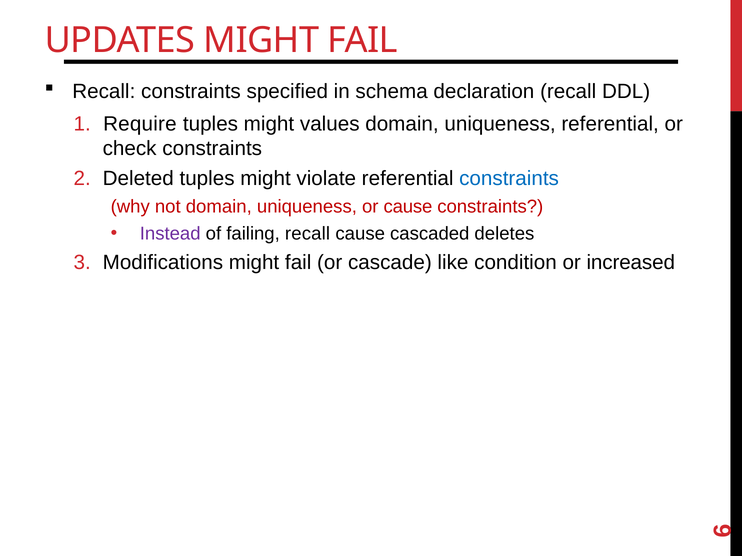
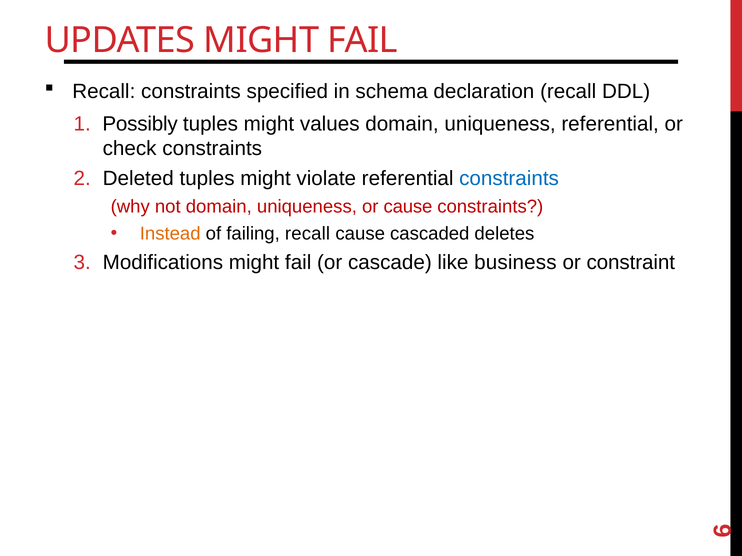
Require: Require -> Possibly (140, 124)
Instead colour: purple -> orange (170, 234)
condition: condition -> business (515, 263)
increased: increased -> constraint (631, 263)
